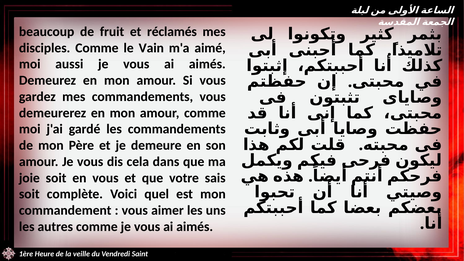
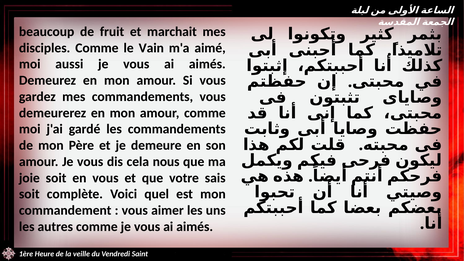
réclamés: réclamés -> marchait (172, 32)
dans: dans -> nous (166, 162)
